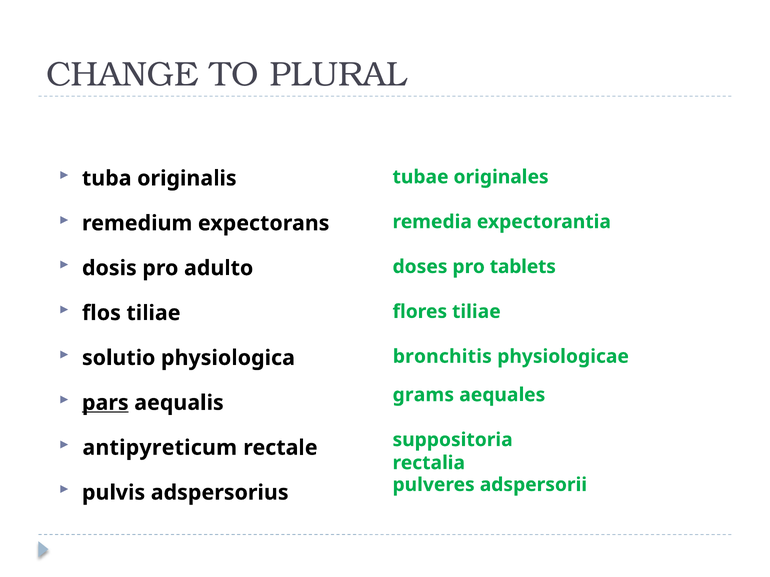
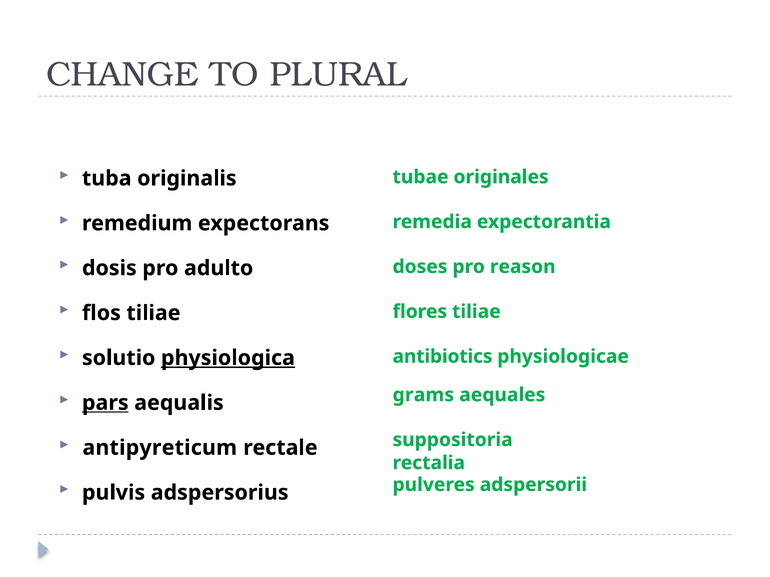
tablets: tablets -> reason (523, 267)
physiologica underline: none -> present (228, 358)
bronchitis: bronchitis -> antibiotics (443, 357)
